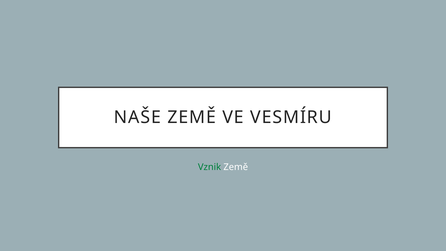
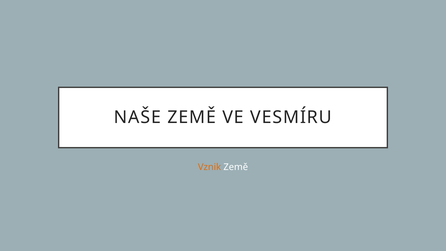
Vznik colour: green -> orange (210, 167)
